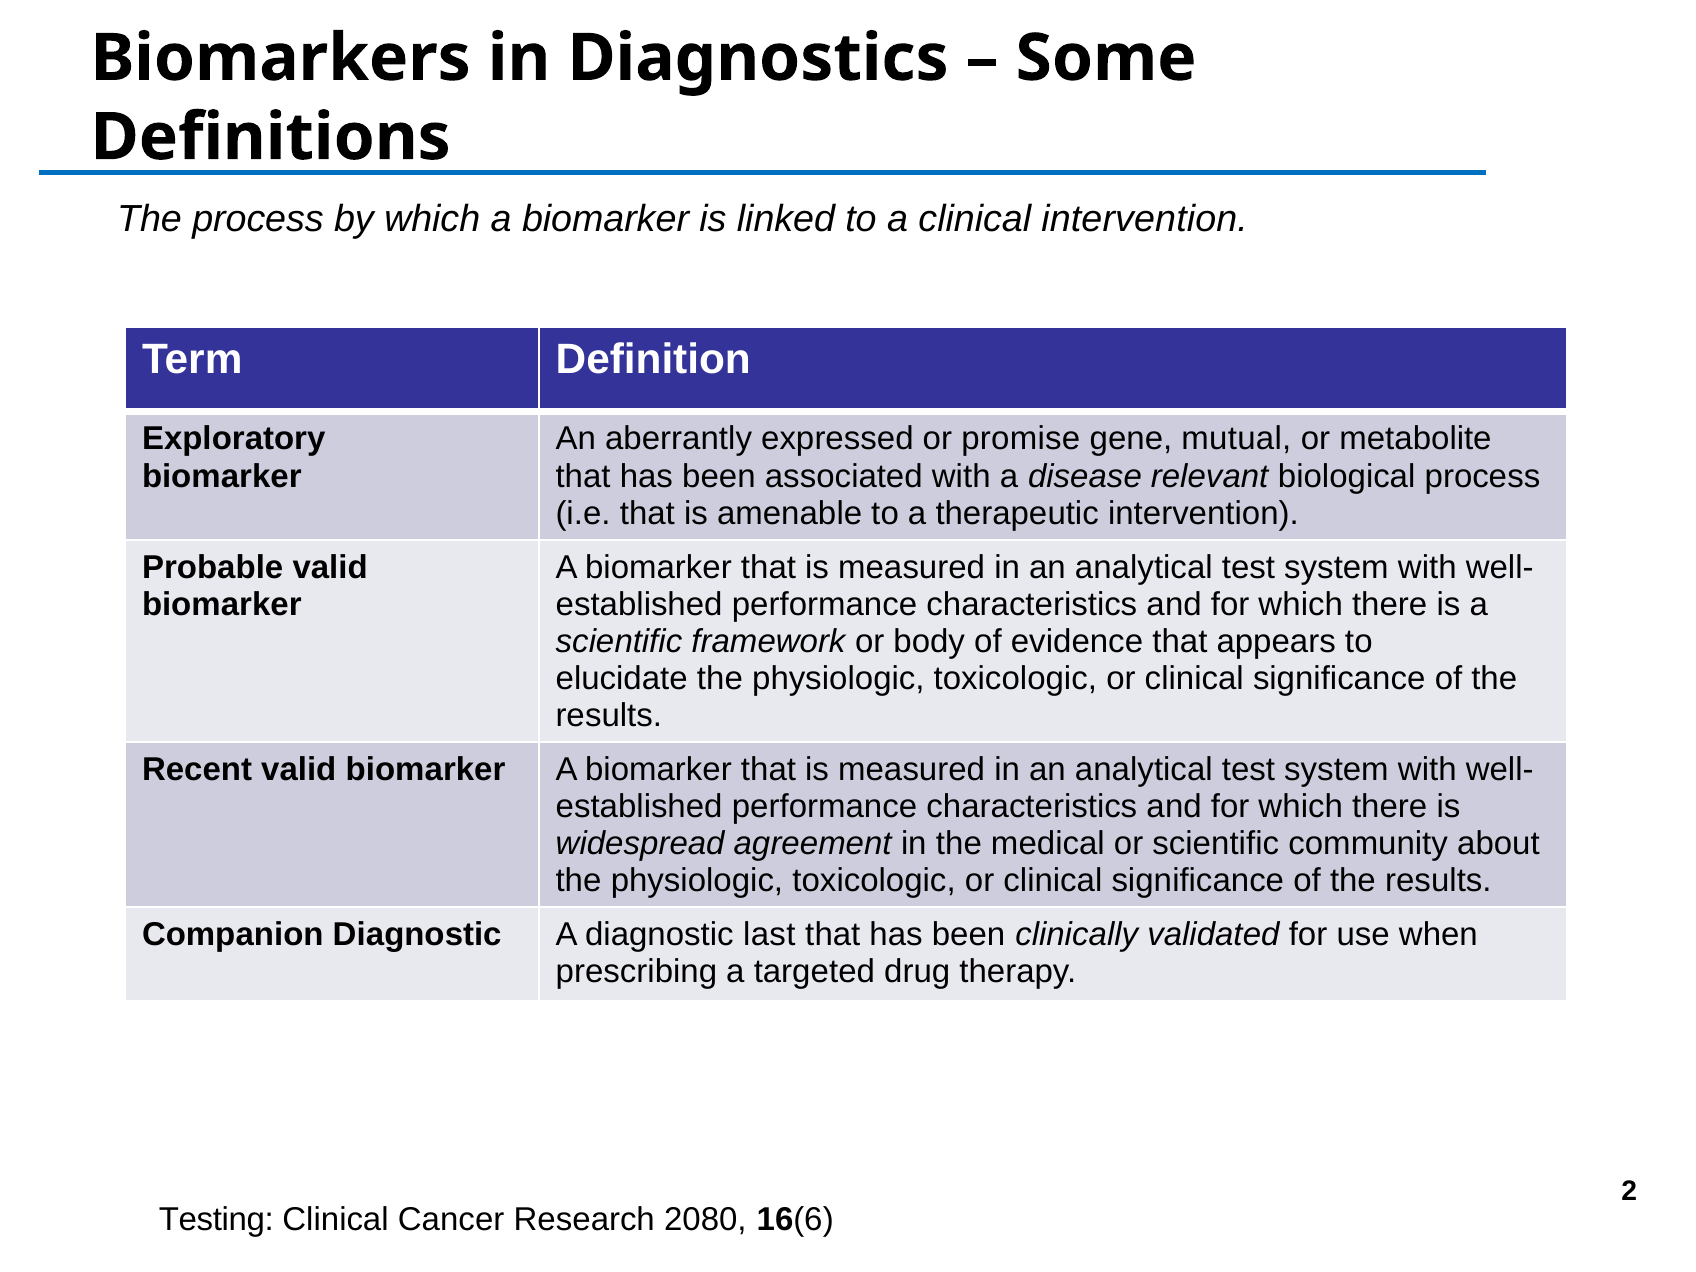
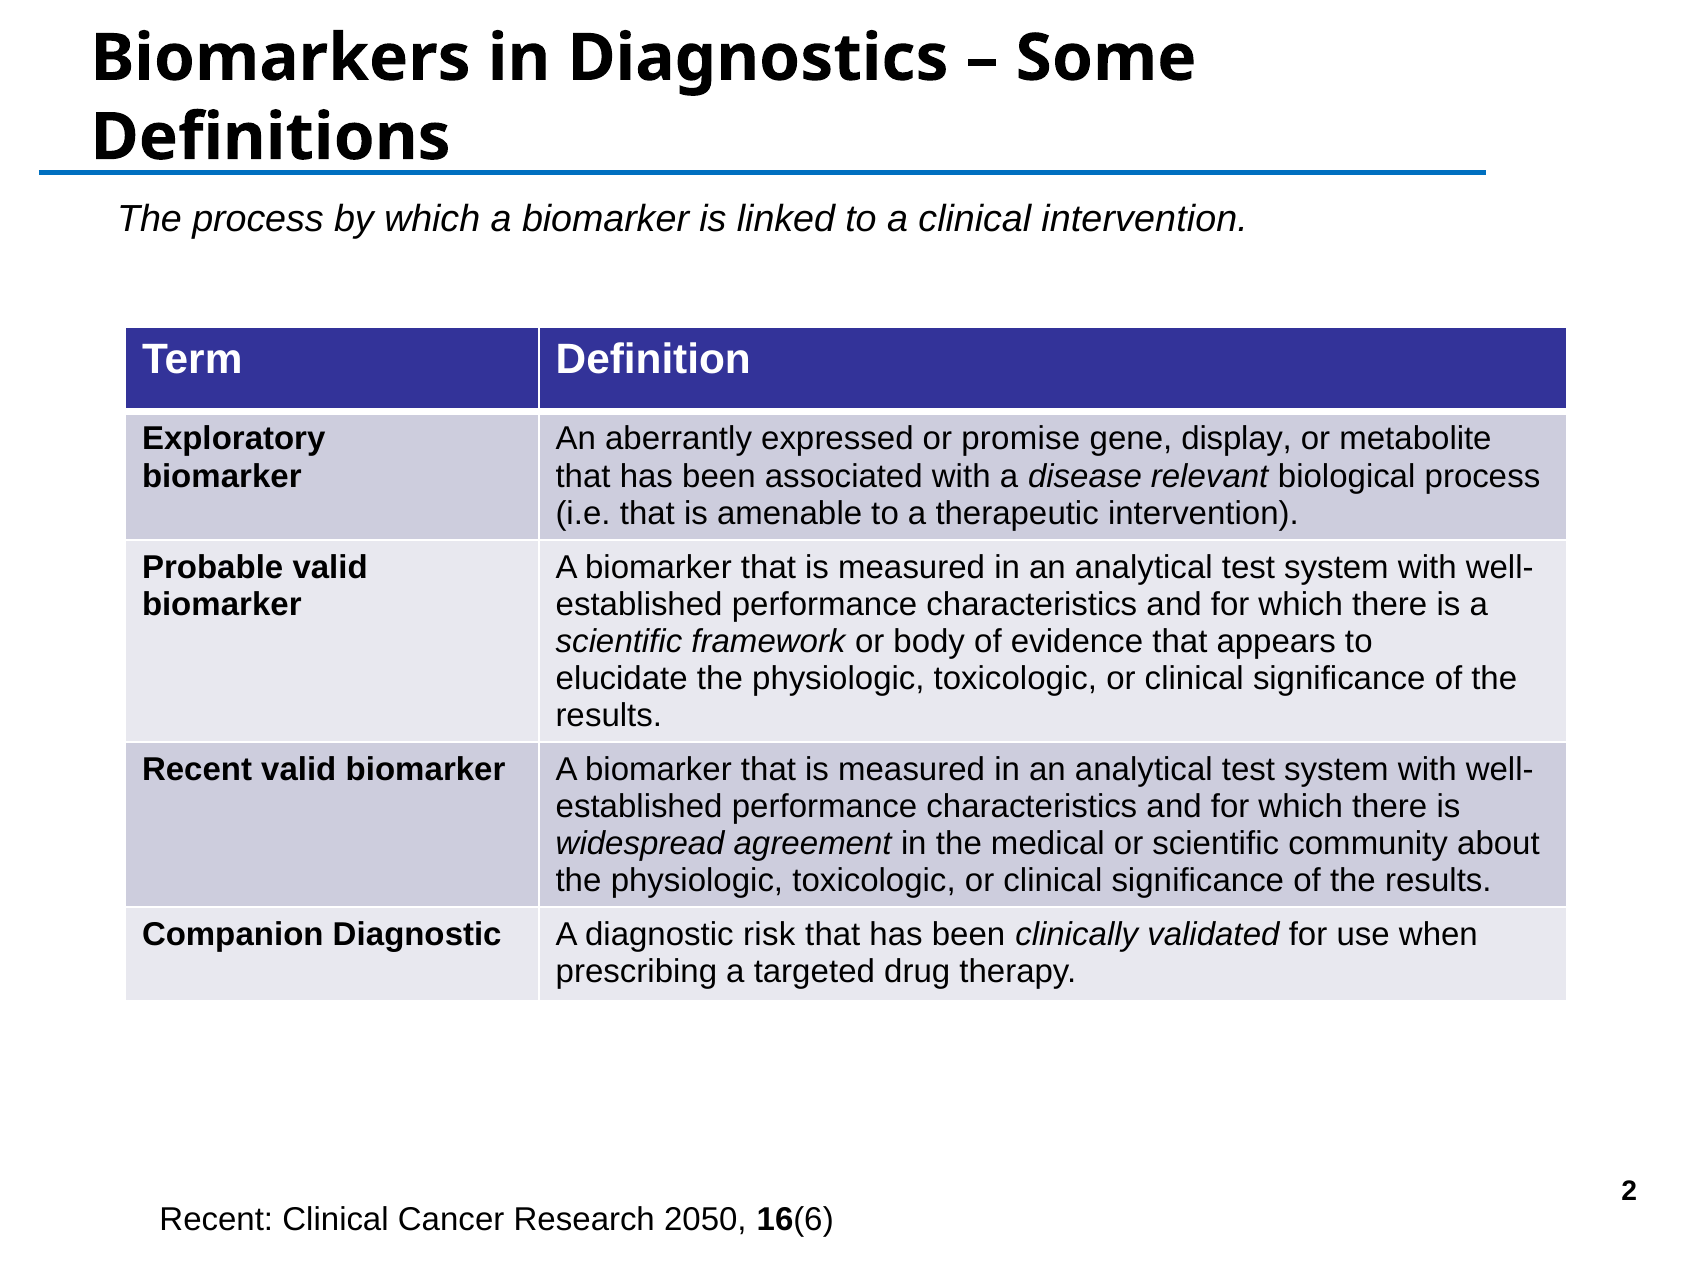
mutual: mutual -> display (1237, 439)
last: last -> risk (769, 935)
Testing: Testing -> Recent (216, 1220)
2080: 2080 -> 2050 (705, 1220)
